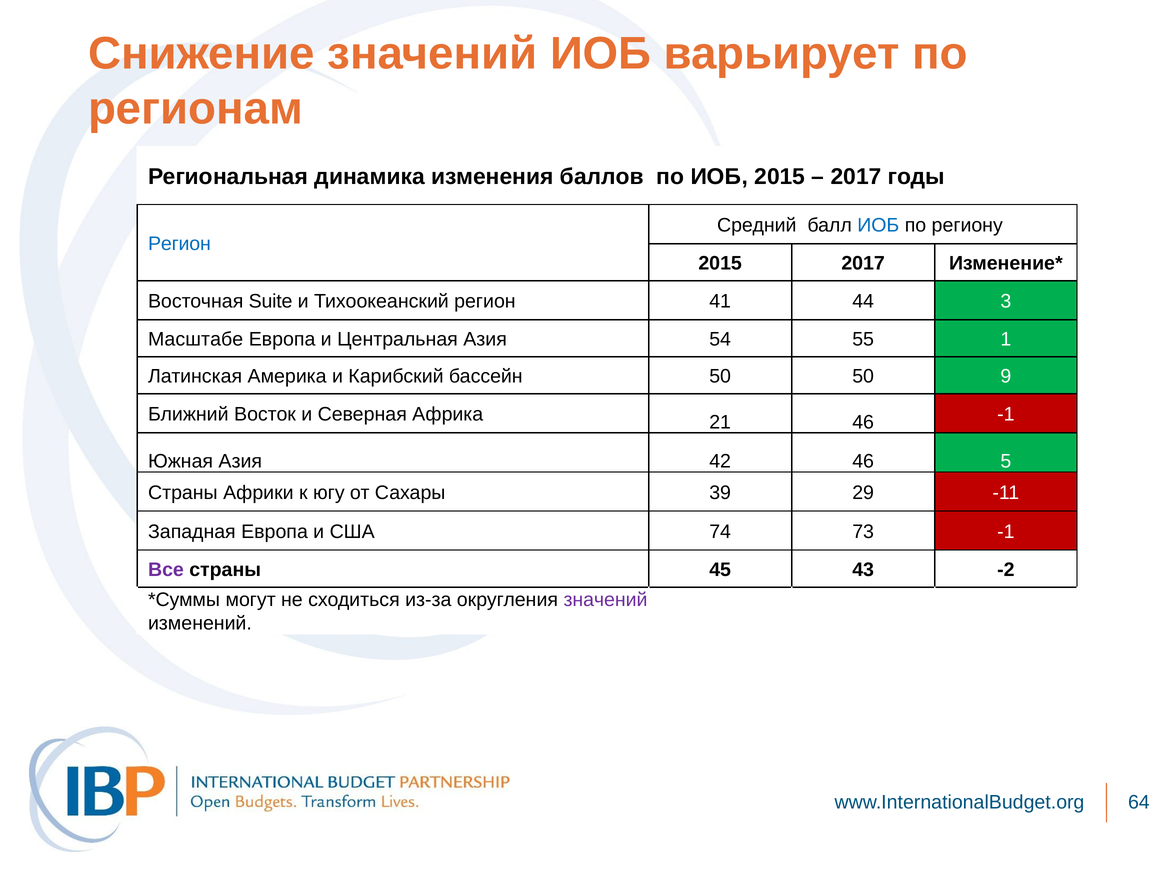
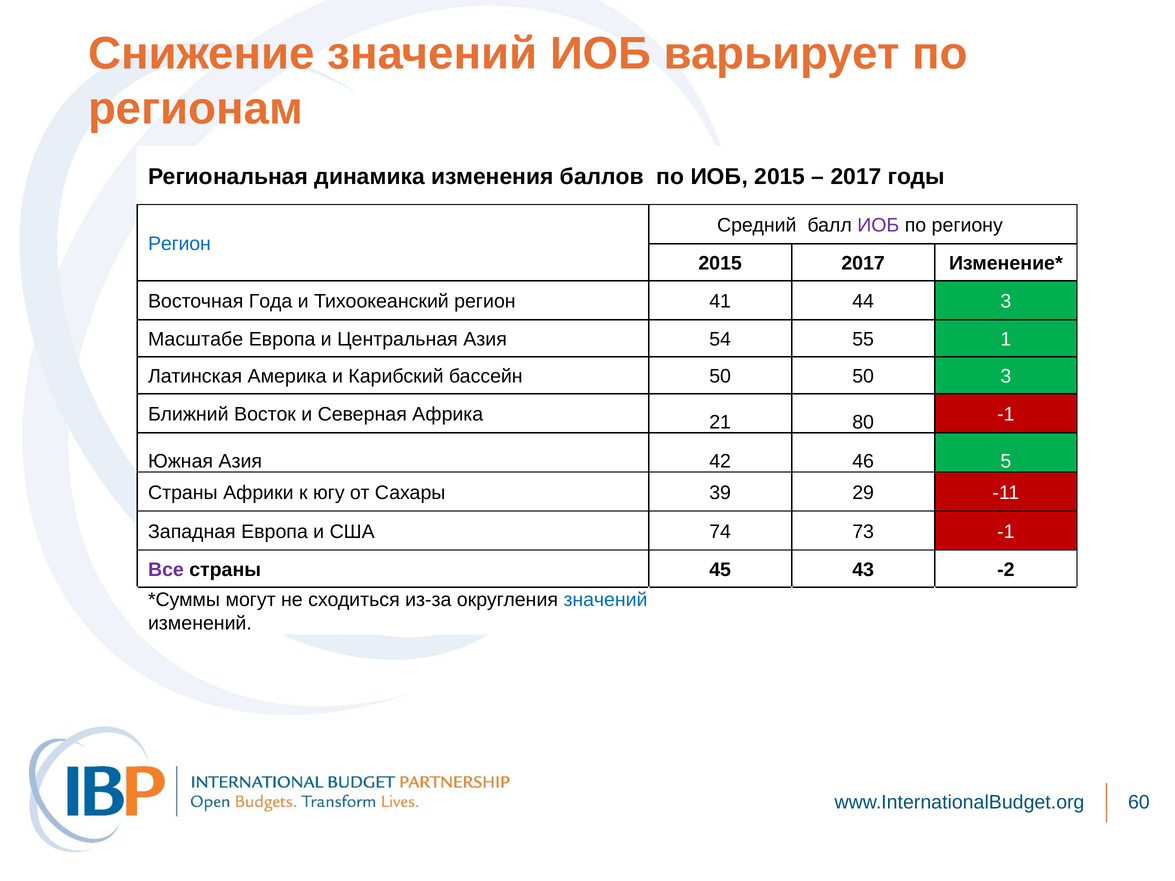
ИОБ colour: blue -> purple (878, 225)
Suite: Suite -> Года (271, 301)
50 9: 9 -> 3 (1006, 377)
21 46: 46 -> 80 (863, 422)
значений colour: purple -> blue (605, 600)
64: 64 -> 60 (1139, 802)
